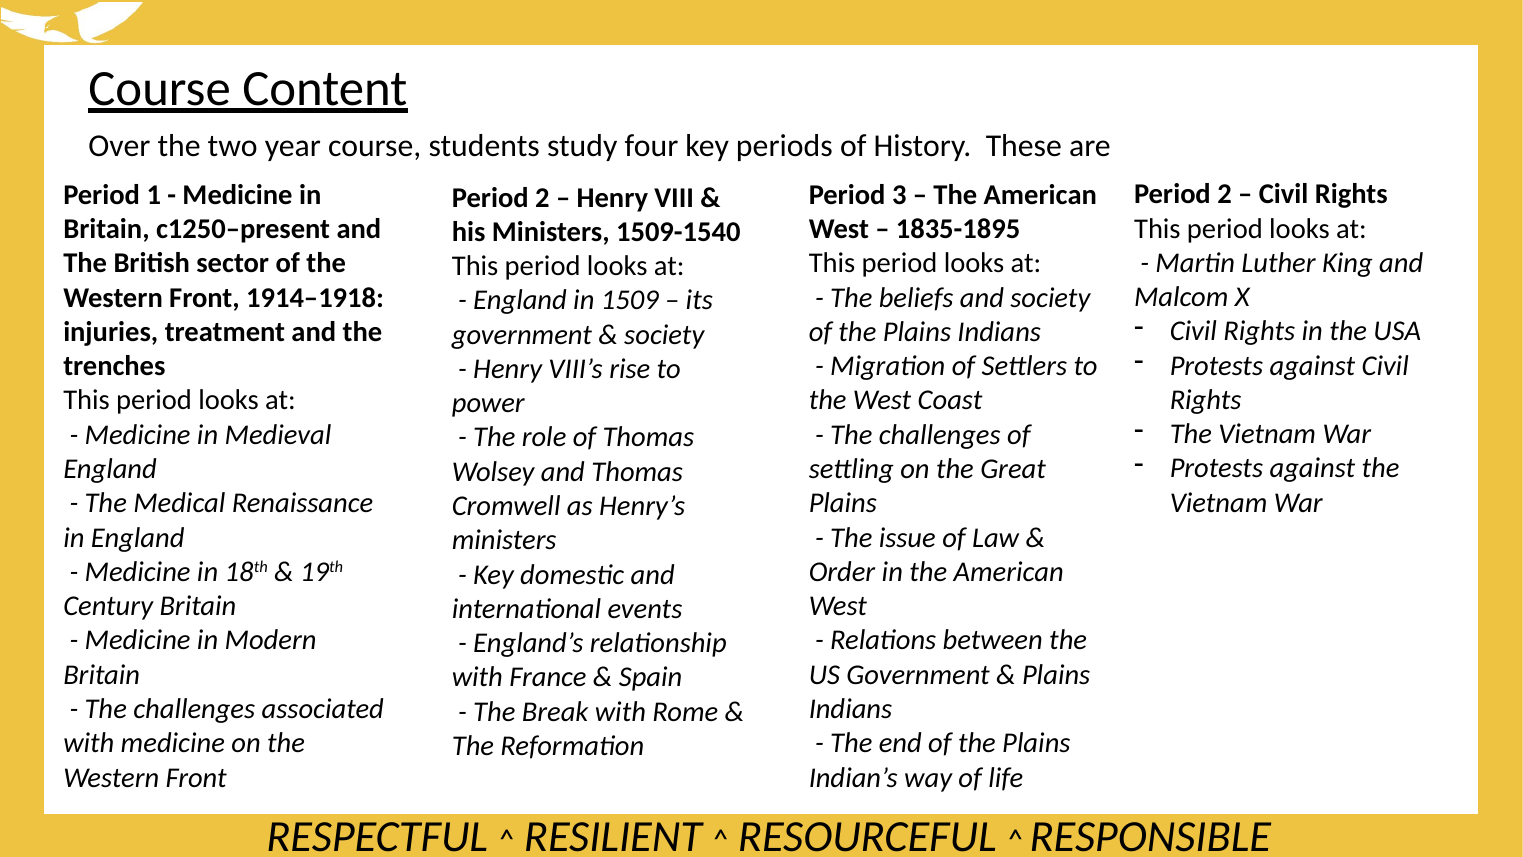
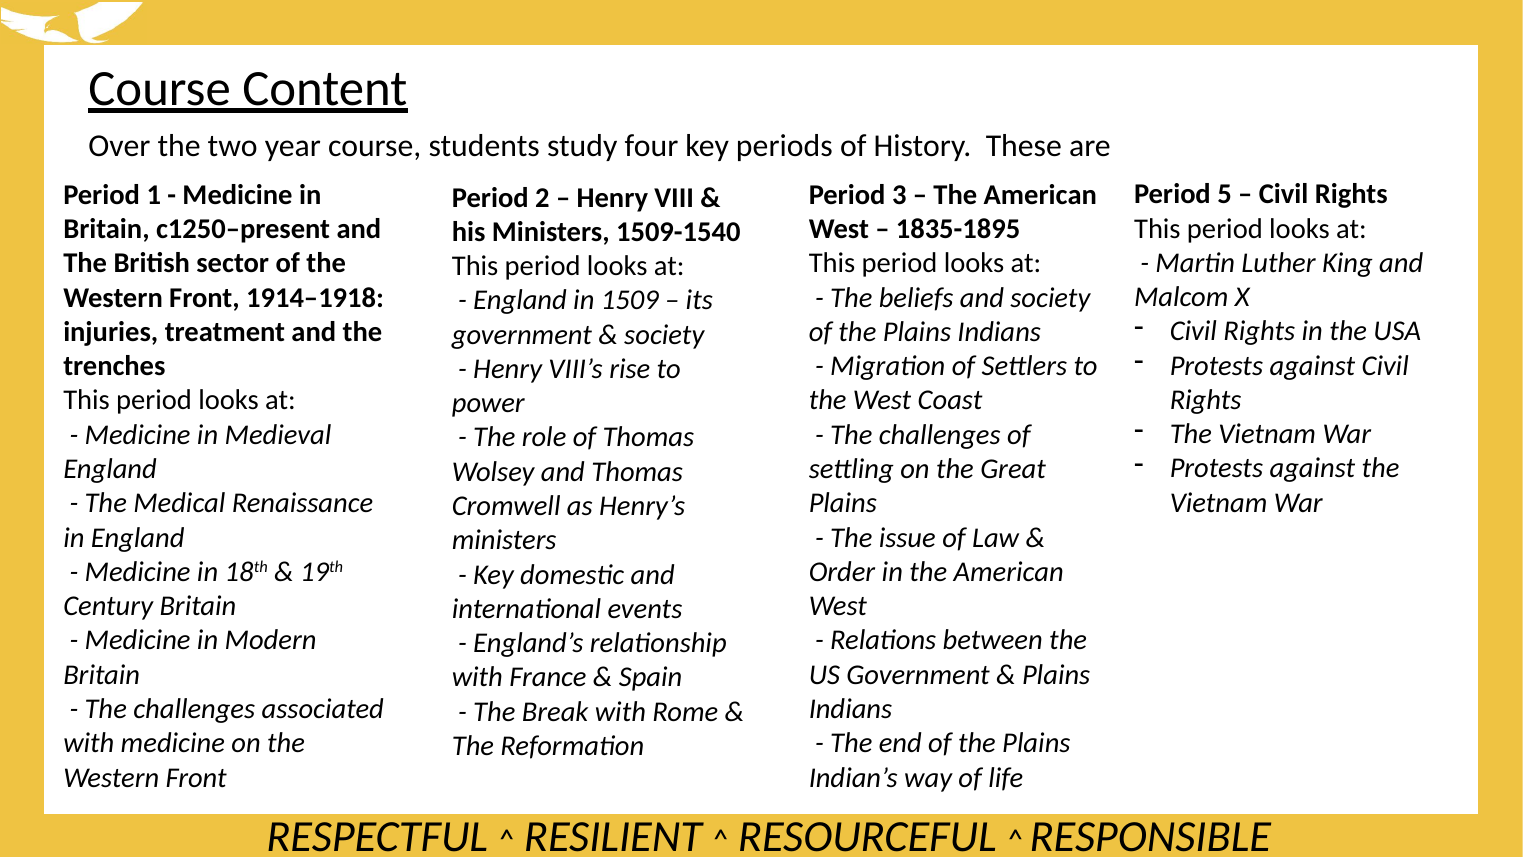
2: 2 -> 5 (1225, 194)
